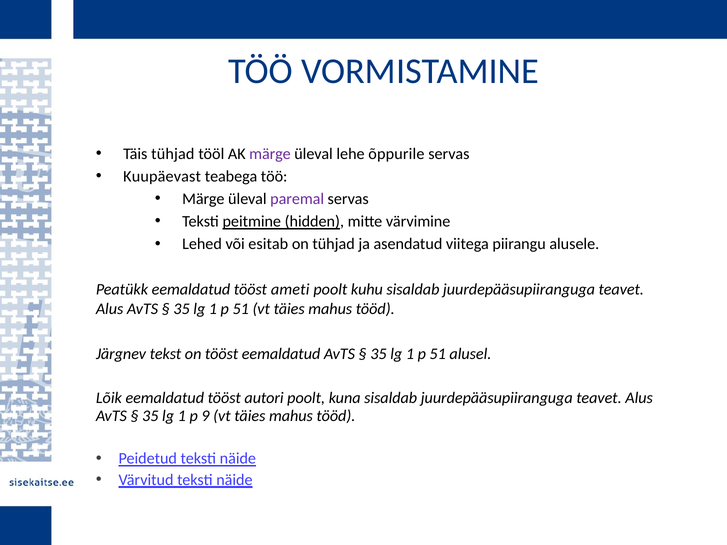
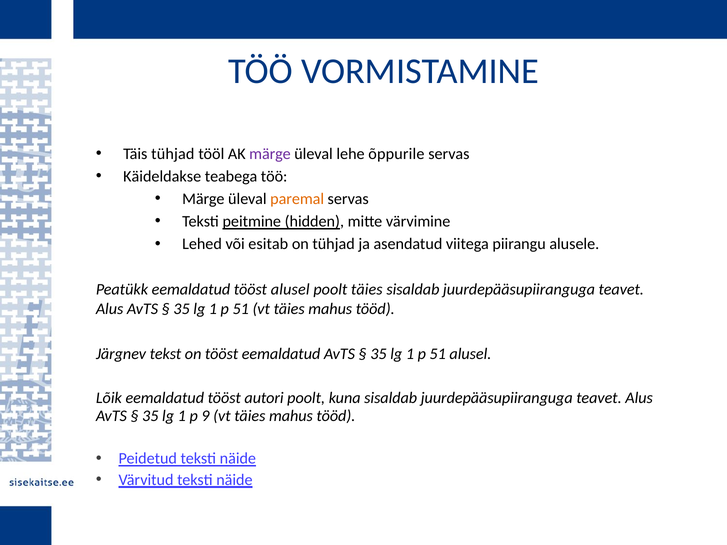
Kuupäevast: Kuupäevast -> Käideldakse (162, 176)
paremal colour: purple -> orange (297, 199)
tööst ameti: ameti -> alusel (290, 289)
poolt kuhu: kuhu -> täies (367, 289)
